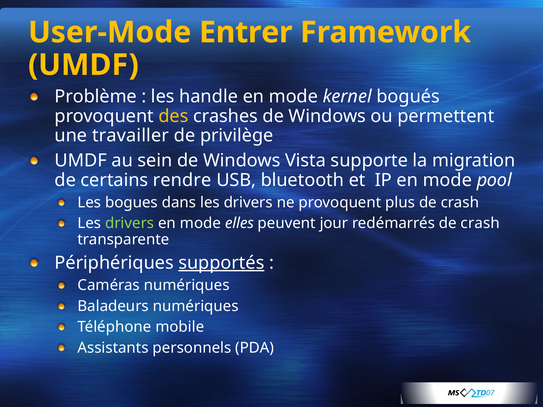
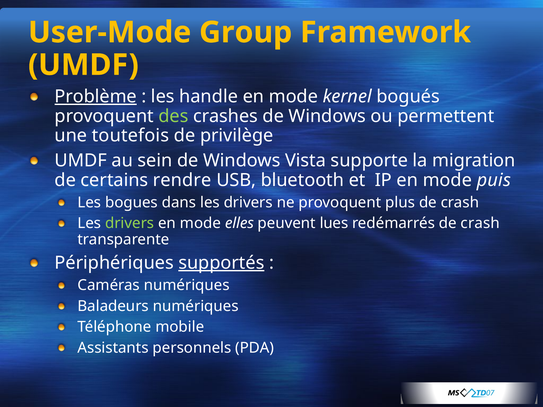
Entrer: Entrer -> Group (246, 32)
Problème underline: none -> present (96, 97)
des colour: yellow -> light green (174, 116)
travailler: travailler -> toutefois (130, 136)
pool: pool -> puis (494, 180)
jour: jour -> lues (334, 223)
